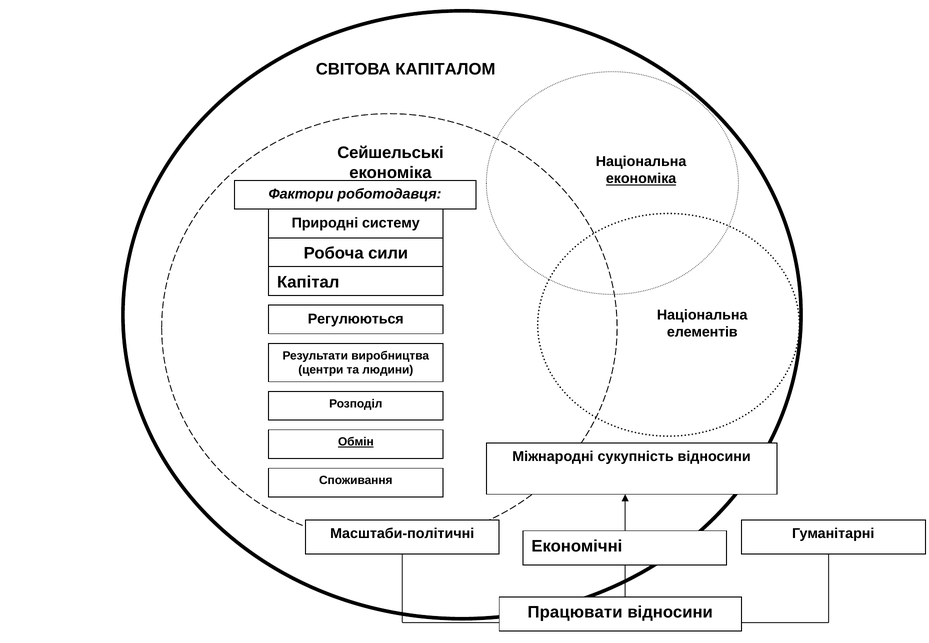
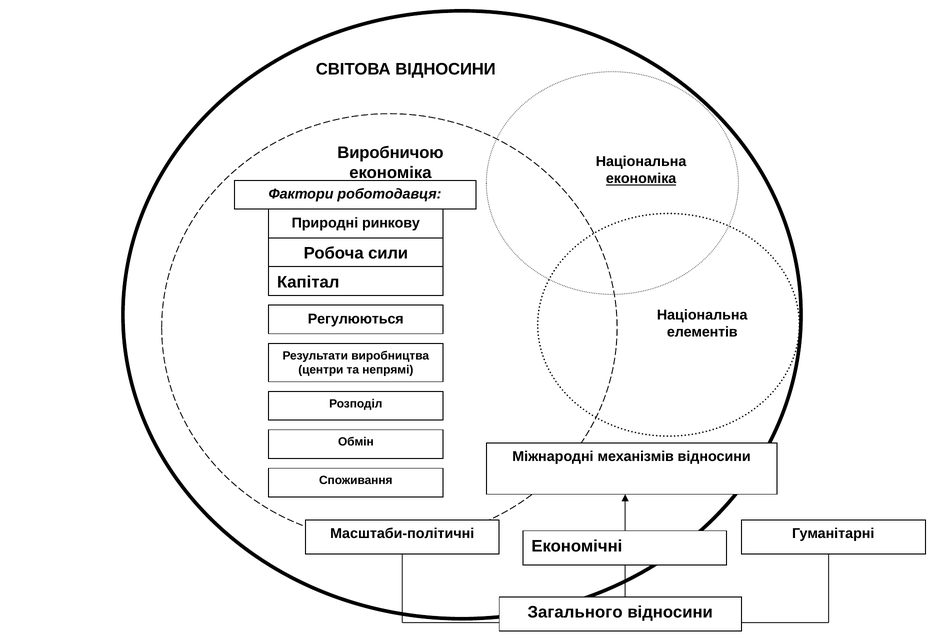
СВІТОВА КАПІТАЛОМ: КАПІТАЛОМ -> ВІДНОСИНИ (445, 69)
Сейшельські: Сейшельські -> Виробничою (390, 153)
систему: систему -> ринкову (391, 223)
людини: людини -> непрямі (388, 370)
Обмін underline: present -> none (356, 442)
сукупність: сукупність -> механізмів (636, 457)
Працювати: Працювати -> Загального (575, 612)
